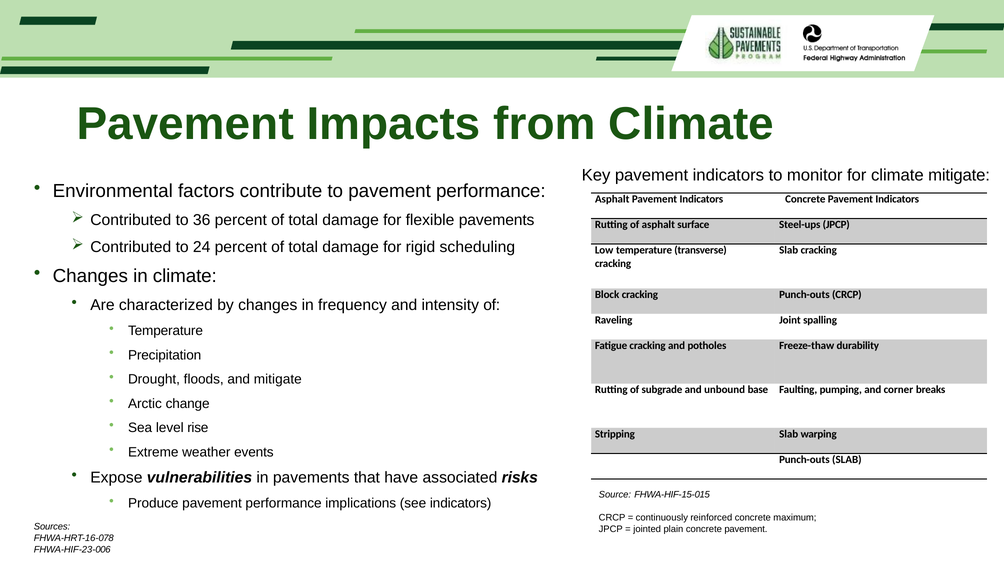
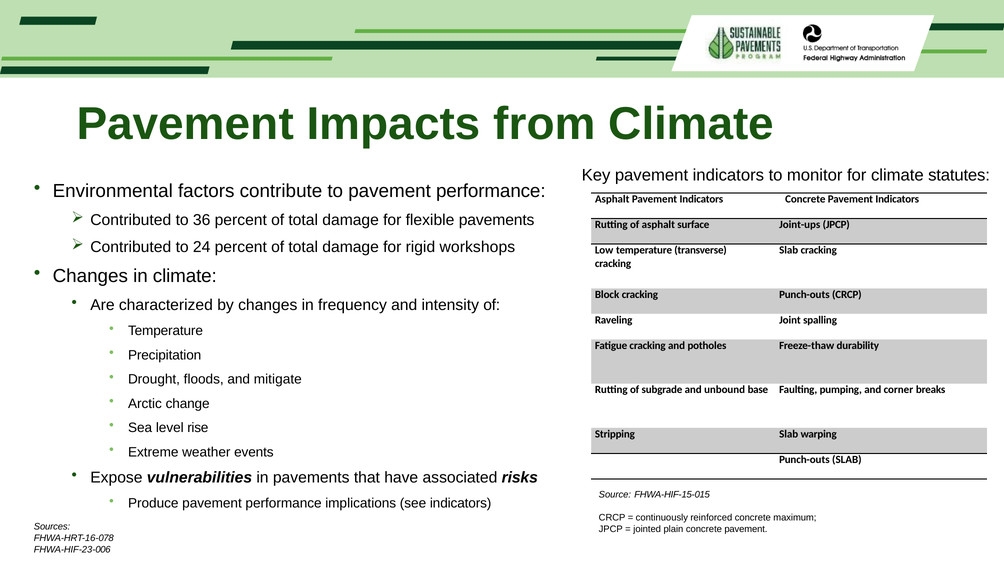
climate mitigate: mitigate -> statutes (959, 175)
Steel-ups: Steel-ups -> Joint-ups (800, 225)
scheduling: scheduling -> workshops (477, 247)
